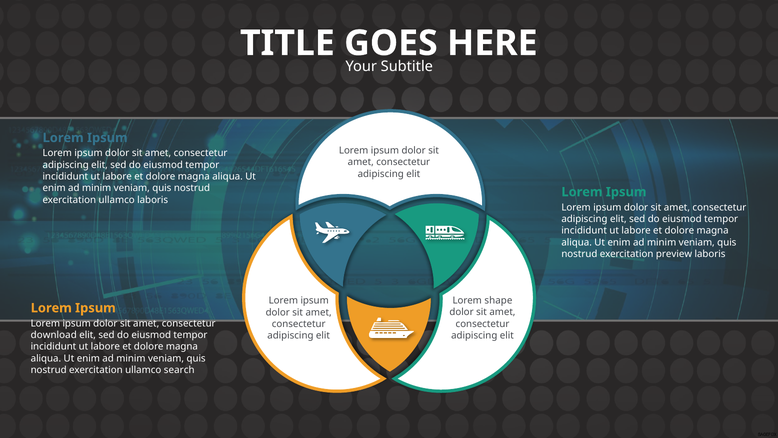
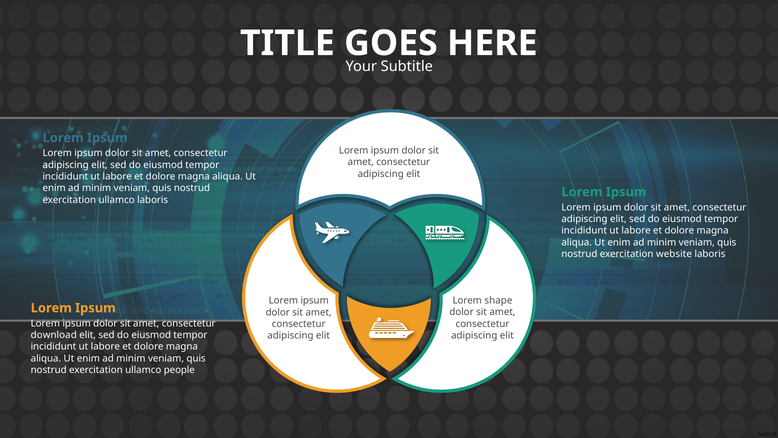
preview: preview -> website (674, 254)
search: search -> people (179, 370)
